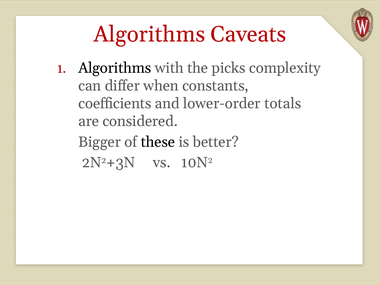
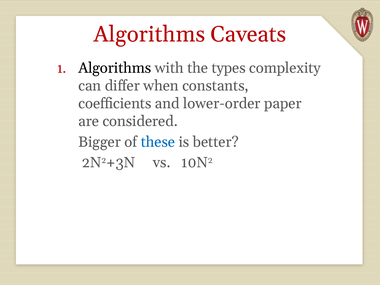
picks: picks -> types (229, 68)
totals: totals -> paper (283, 103)
these colour: black -> blue (158, 142)
